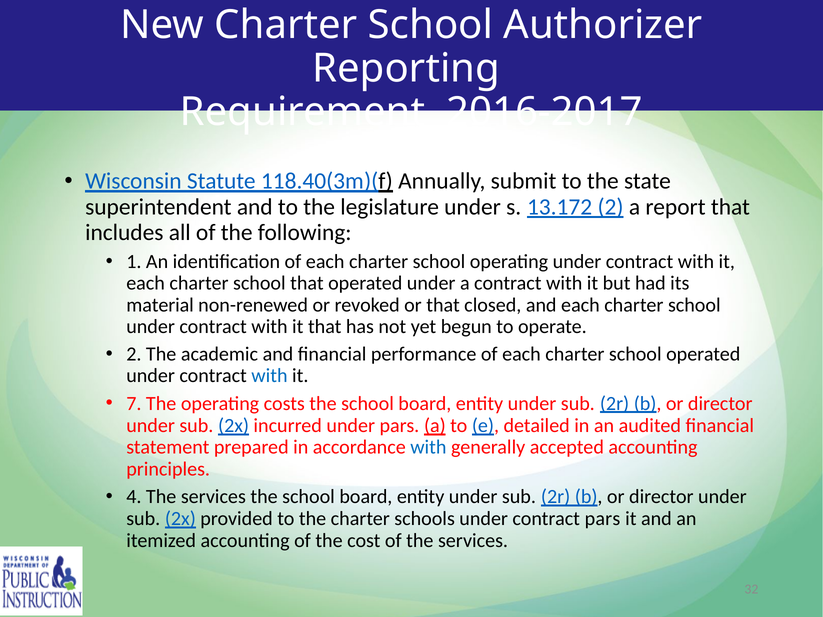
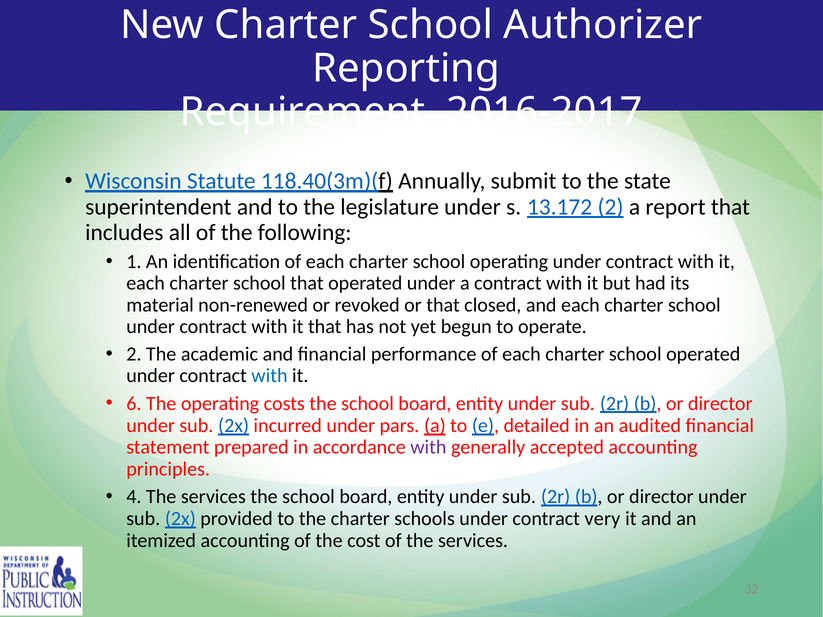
7: 7 -> 6 (134, 404)
with colour: blue -> purple (428, 448)
contract pars: pars -> very (602, 519)
